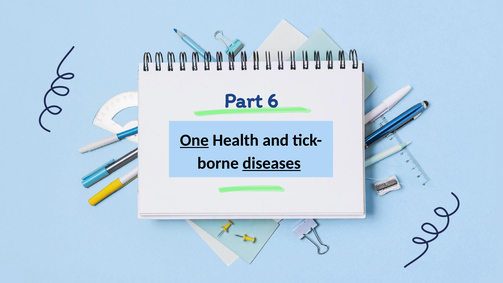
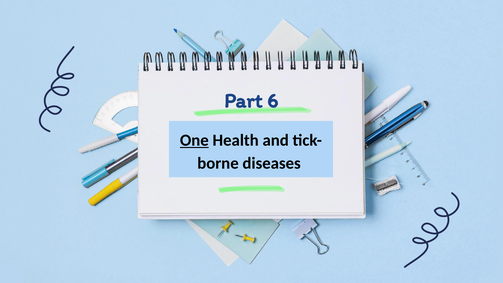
diseases underline: present -> none (272, 163)
